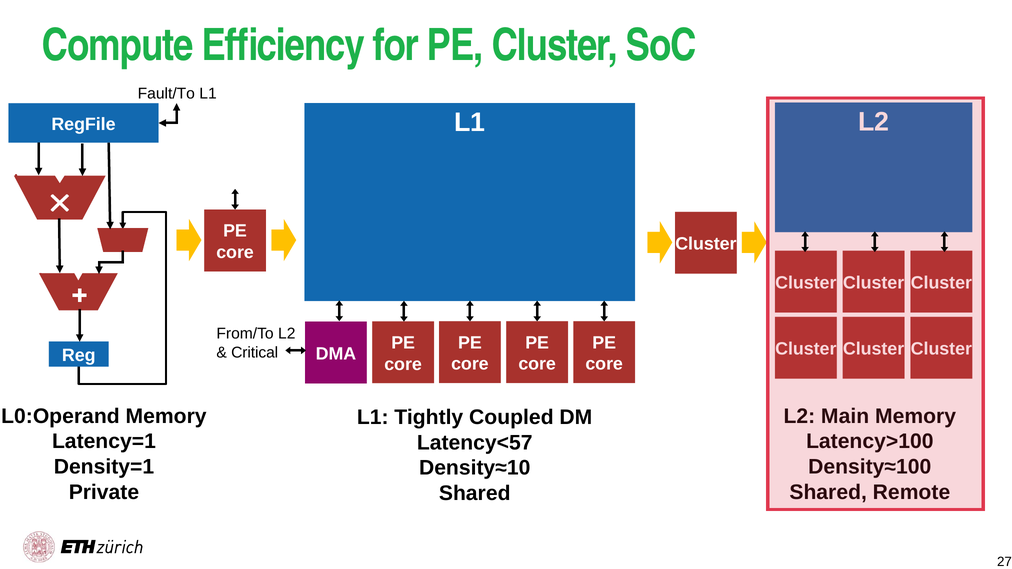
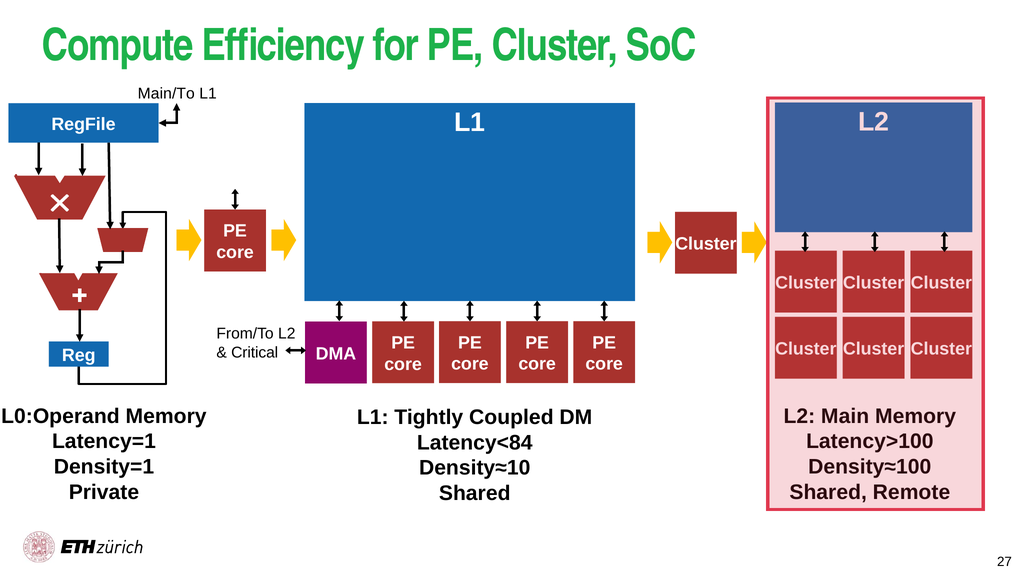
Fault/To: Fault/To -> Main/To (166, 94)
Latency<57: Latency<57 -> Latency<84 (475, 443)
